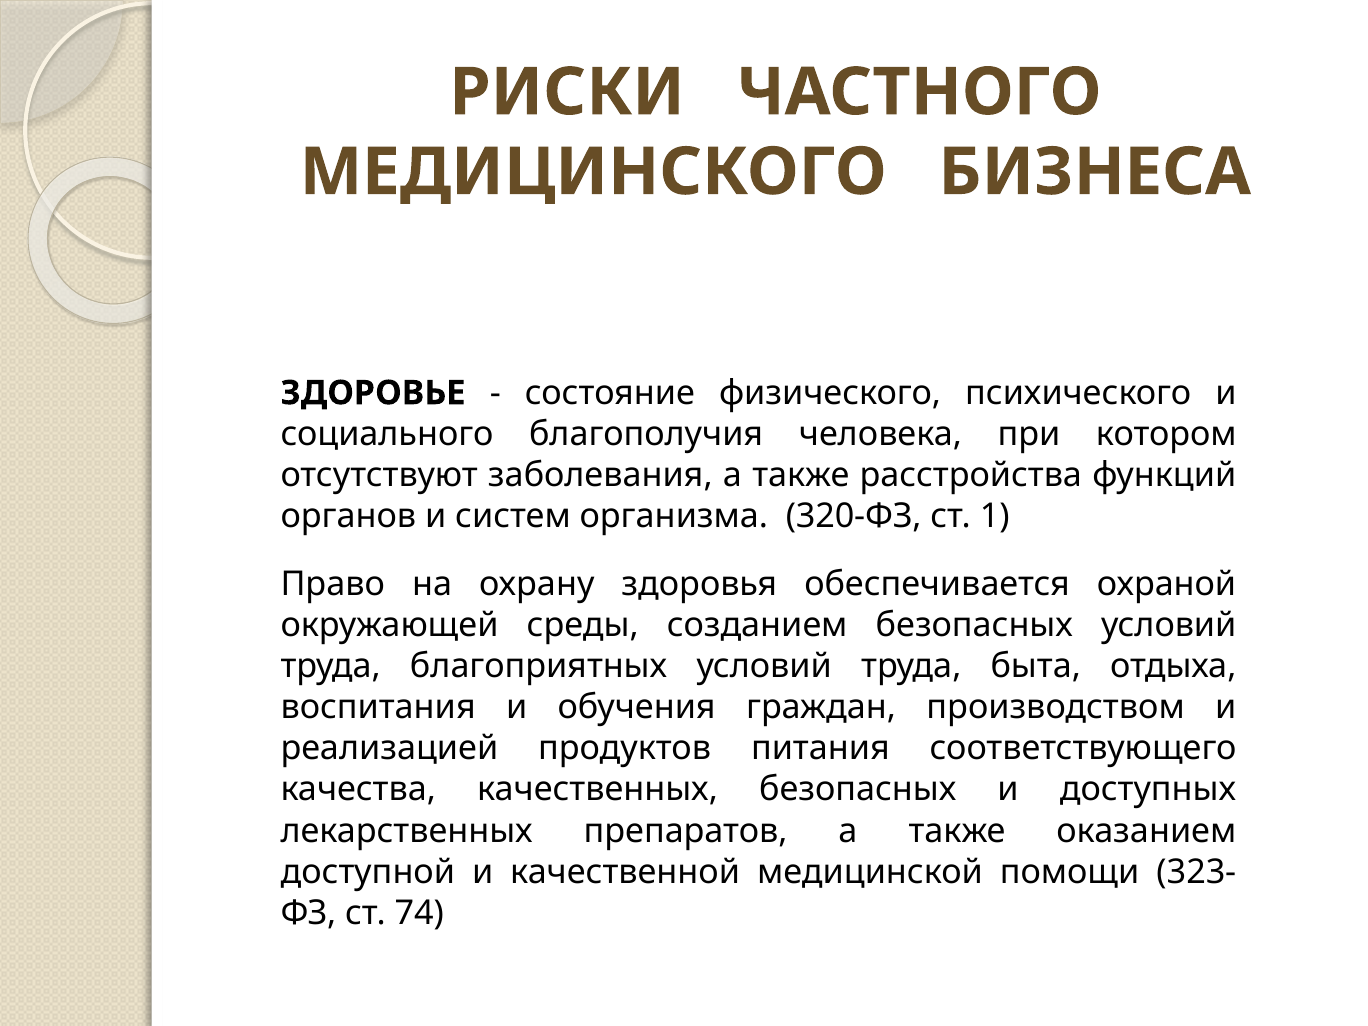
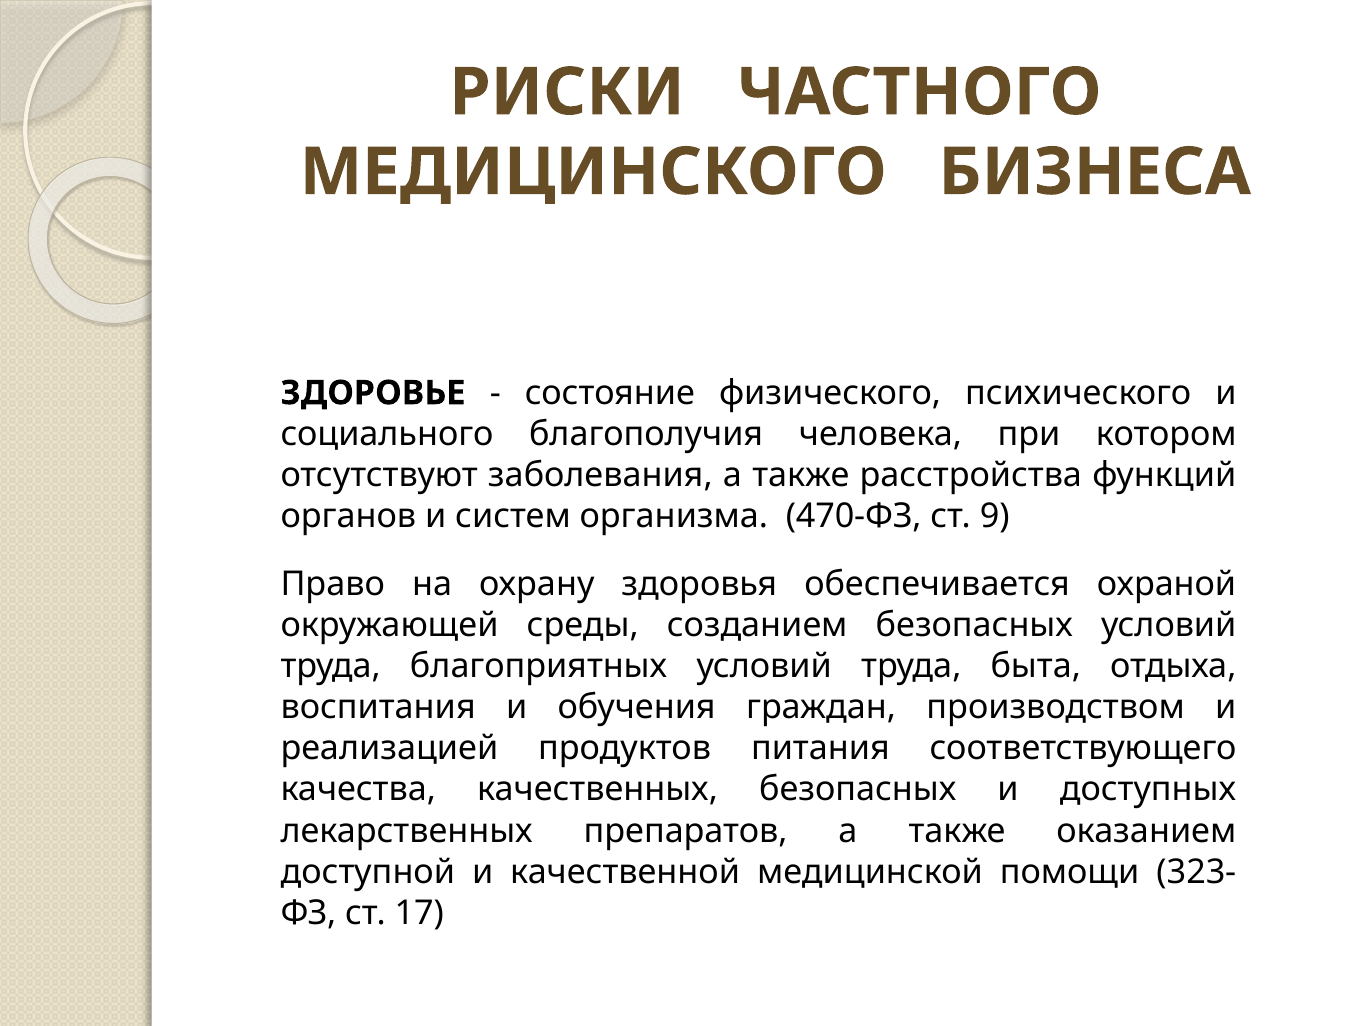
320-ФЗ: 320-ФЗ -> 470-ФЗ (854, 516)
1: 1 -> 9 (995, 516)
74: 74 -> 17 (419, 913)
